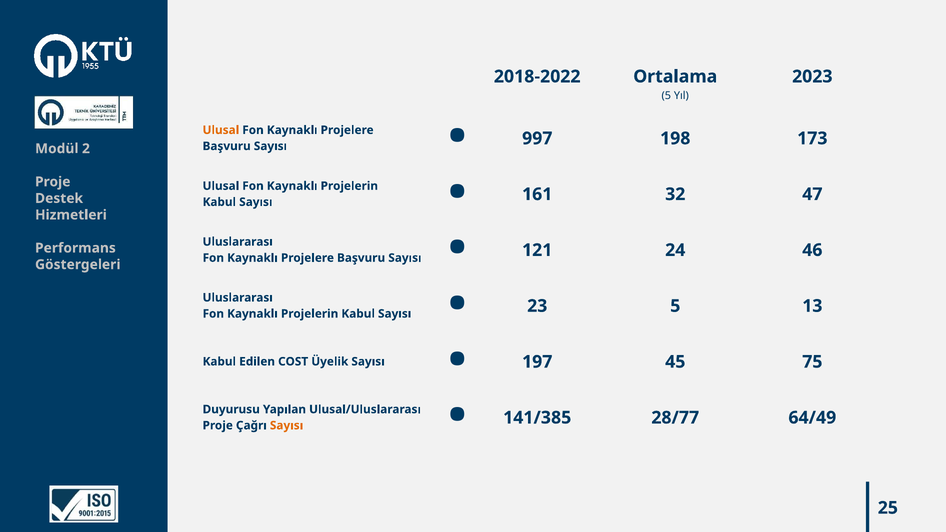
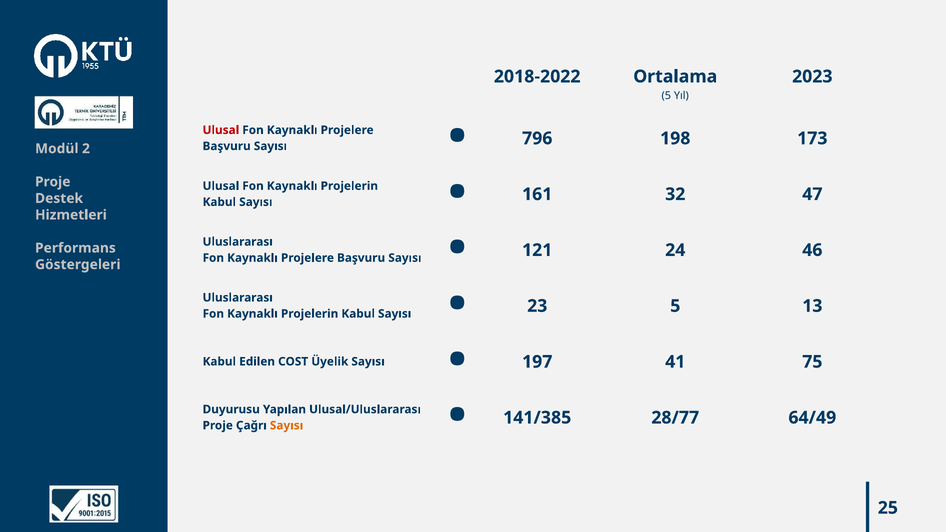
Ulusal colour: orange -> red (221, 130)
997: 997 -> 796 (537, 138)
45: 45 -> 41 (675, 362)
